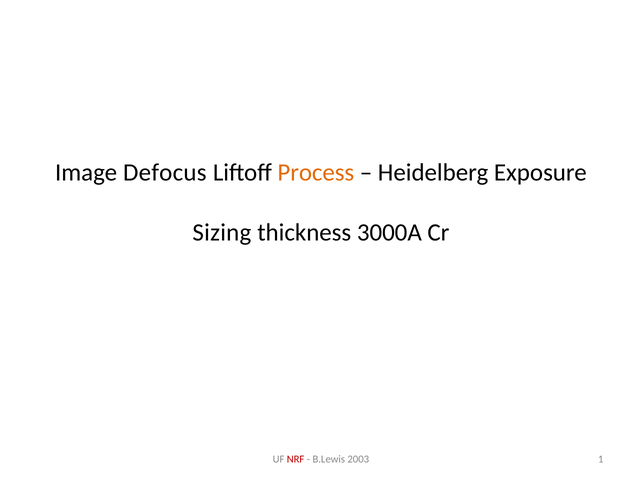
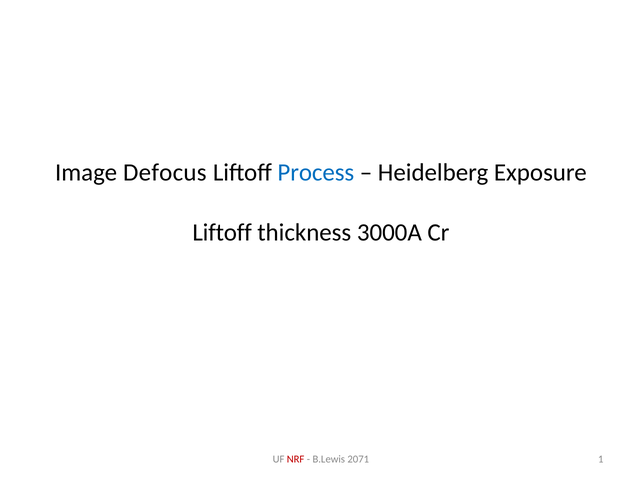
Process colour: orange -> blue (316, 173)
Sizing: Sizing -> Liftoff (222, 233)
2003: 2003 -> 2071 (358, 460)
